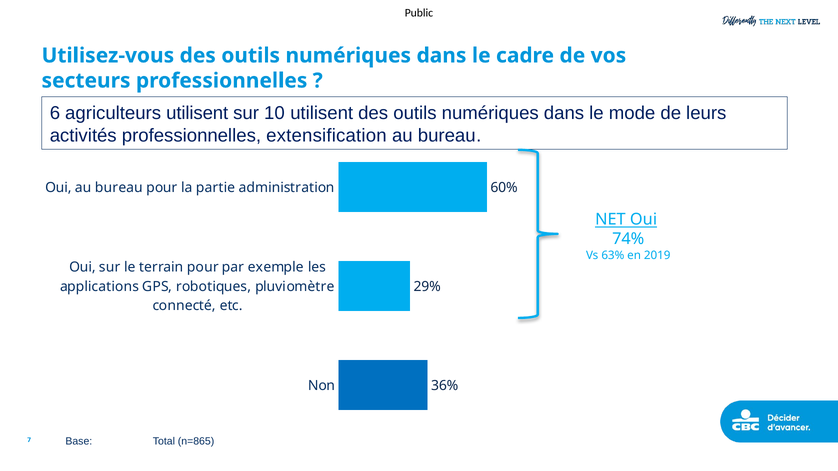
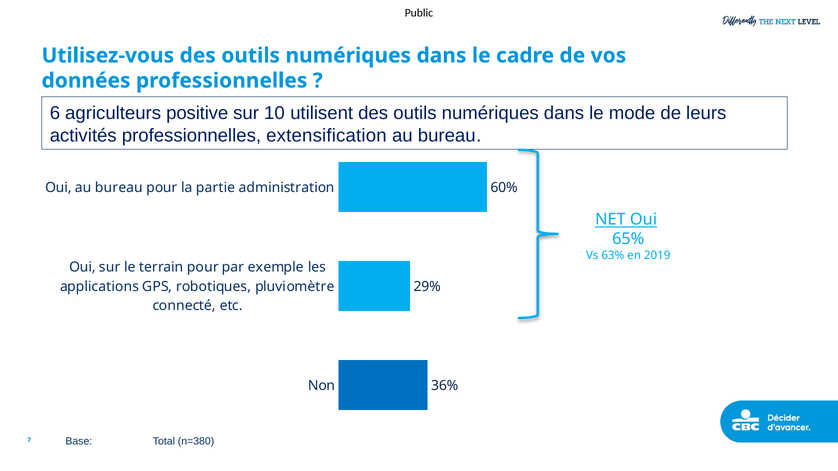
secteurs: secteurs -> données (86, 81)
agriculteurs utilisent: utilisent -> positive (197, 113)
74%: 74% -> 65% (628, 239)
n=865: n=865 -> n=380 (196, 441)
